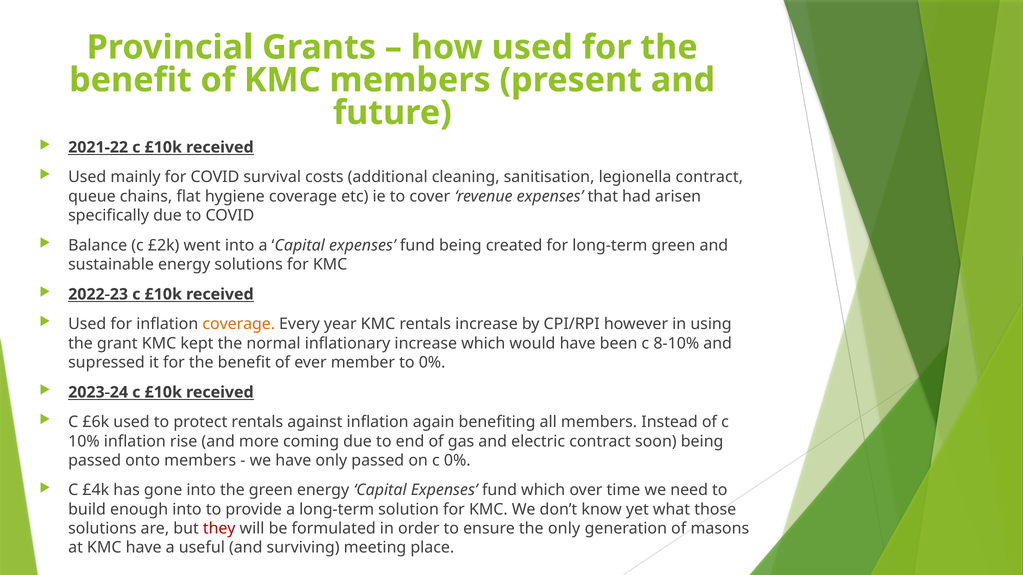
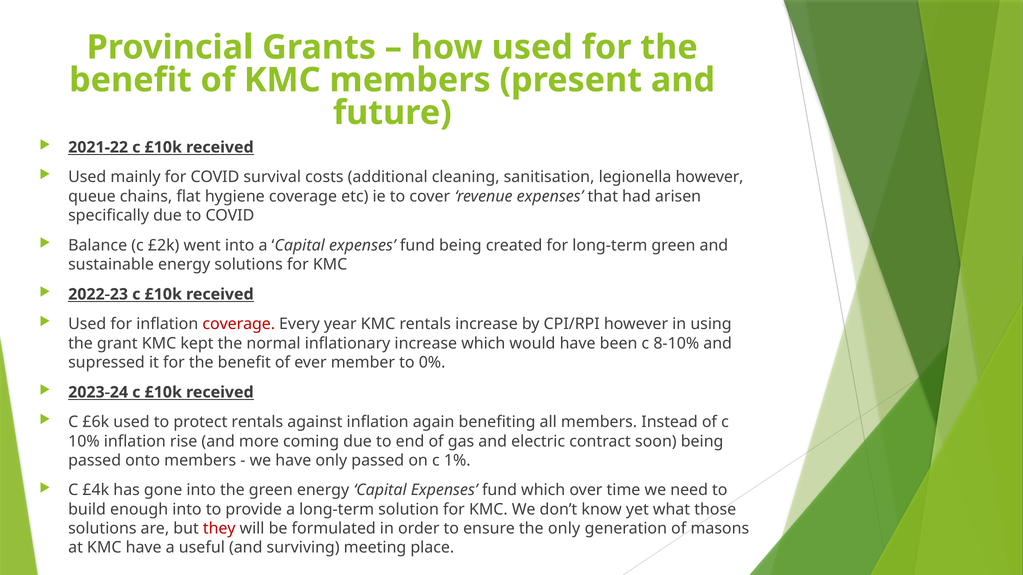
legionella contract: contract -> however (710, 177)
coverage colour: orange -> red (239, 324)
c 0%: 0% -> 1% (457, 461)
